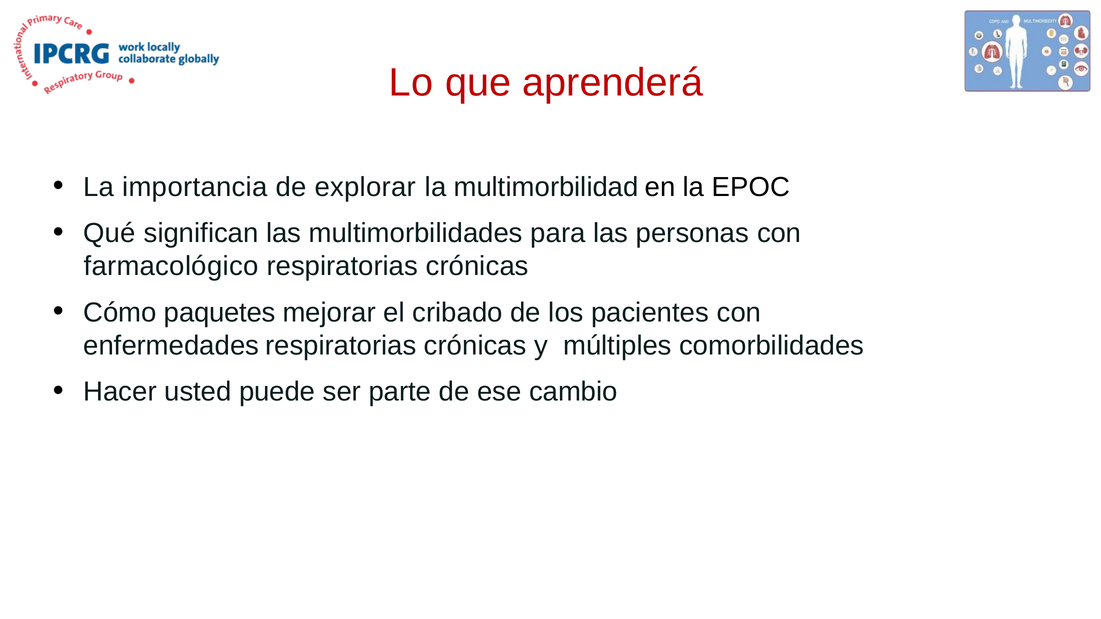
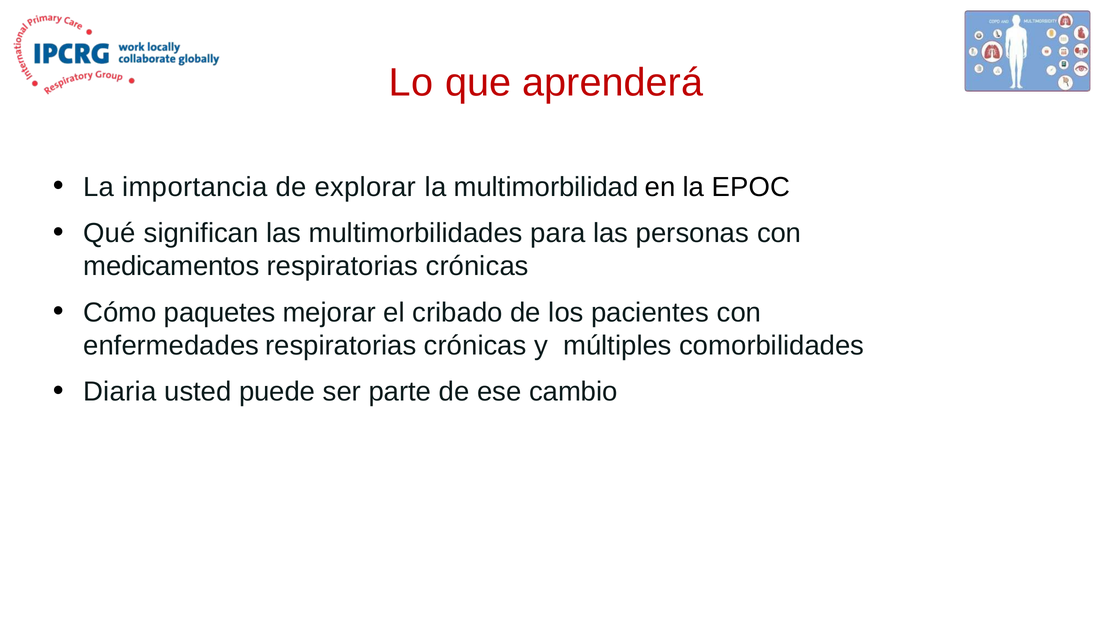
farmacológico: farmacológico -> medicamentos (171, 266)
Hacer: Hacer -> Diaria (120, 392)
